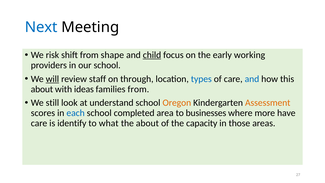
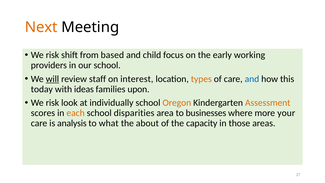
Next colour: blue -> orange (41, 27)
shape: shape -> based (112, 55)
child underline: present -> none (152, 55)
through: through -> interest (137, 79)
types colour: blue -> orange (201, 79)
about: about -> today (42, 89)
families from: from -> upon (138, 89)
still: still -> risk (52, 103)
understand: understand -> individually (111, 103)
each colour: blue -> orange (76, 113)
completed: completed -> disparities (134, 113)
have: have -> your (286, 113)
identify: identify -> analysis (72, 123)
